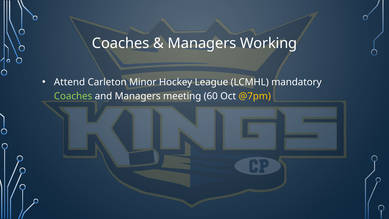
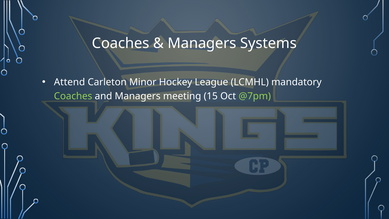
Working: Working -> Systems (269, 43)
60: 60 -> 15 (211, 96)
@7pm colour: yellow -> light green (255, 96)
